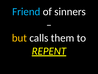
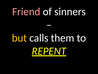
Friend colour: light blue -> pink (26, 12)
